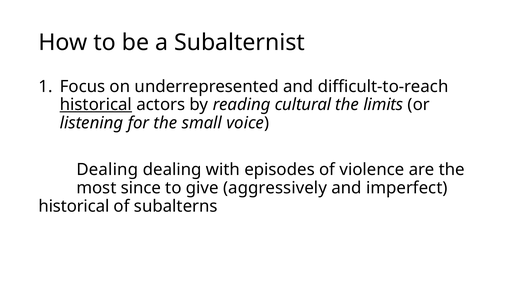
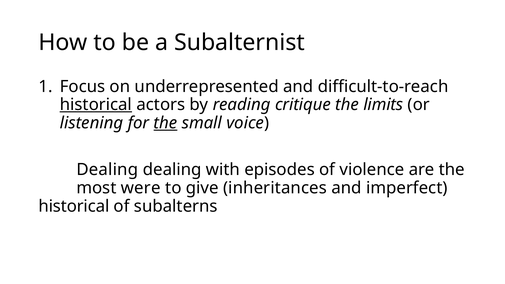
cultural: cultural -> critique (303, 105)
the underline: none -> present (165, 123)
since: since -> were (141, 188)
aggressively: aggressively -> inheritances (275, 188)
